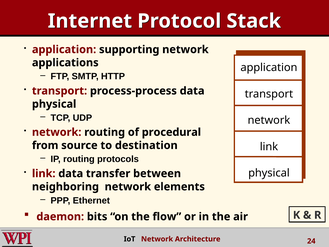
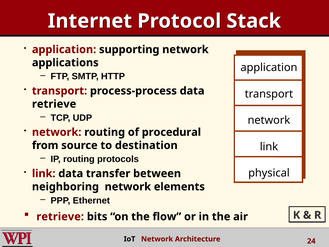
physical: physical -> retrieve (54, 104)
daemon: daemon -> retrieve (60, 216)
